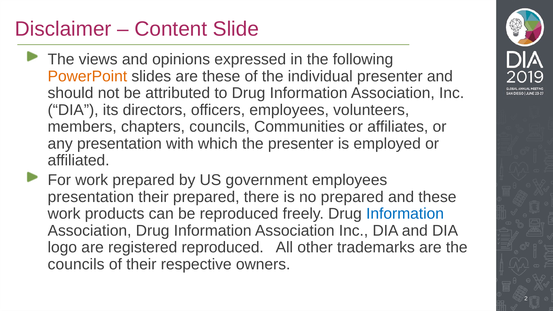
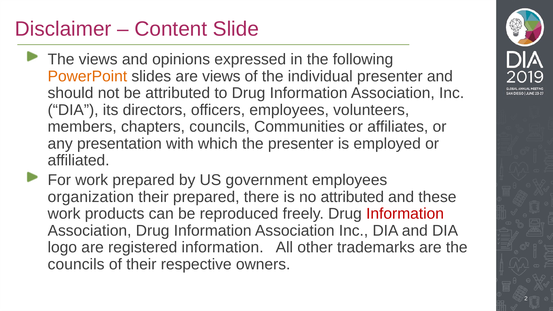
are these: these -> views (221, 76)
presentation: presentation -> organization (91, 197)
no prepared: prepared -> attributed (352, 197)
Information colour: blue -> red (405, 214)
registered reproduced: reproduced -> information (223, 247)
